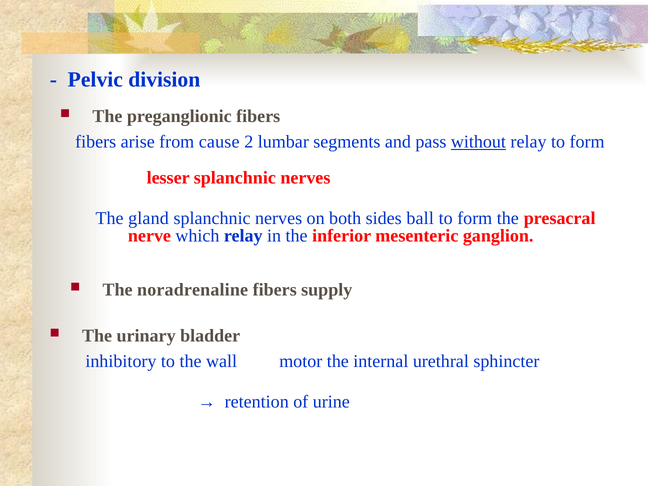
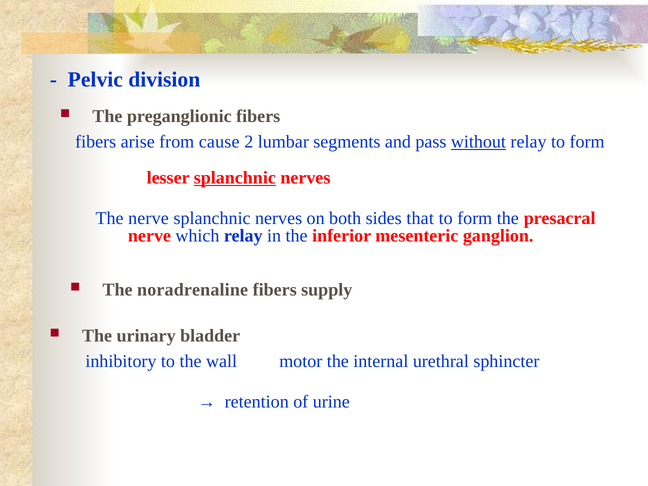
splanchnic underline: none -> present (235, 178)
The gland: gland -> nerve (148, 218)
ball: ball -> that (420, 218)
